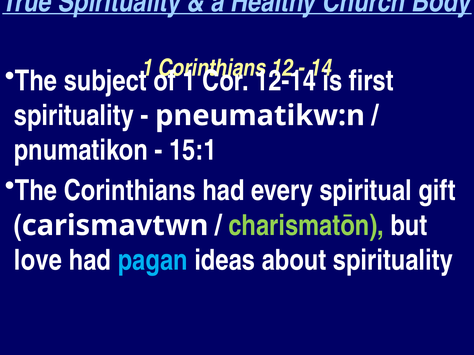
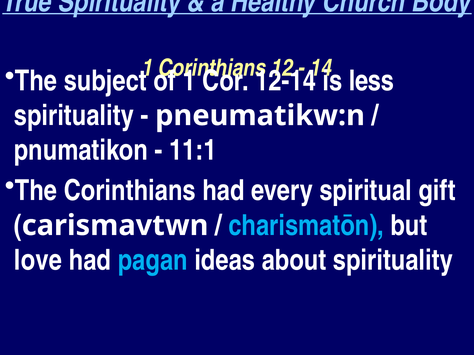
first: first -> less (371, 81)
15:1: 15:1 -> 11:1 (193, 151)
charismatōn colour: light green -> light blue (306, 226)
